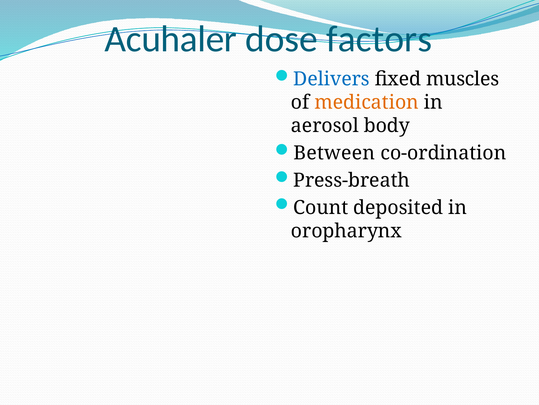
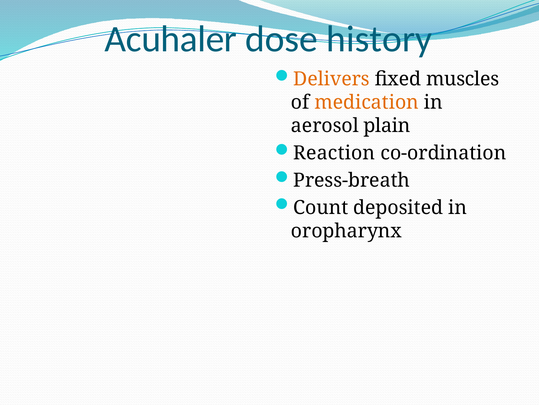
factors: factors -> history (379, 39)
Delivers colour: blue -> orange (332, 79)
body: body -> plain (387, 126)
Between: Between -> Reaction (334, 153)
